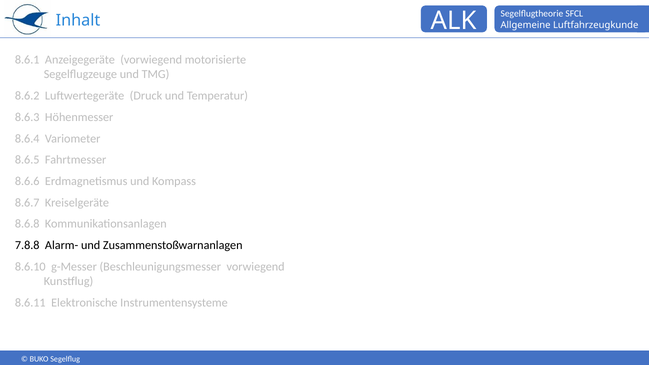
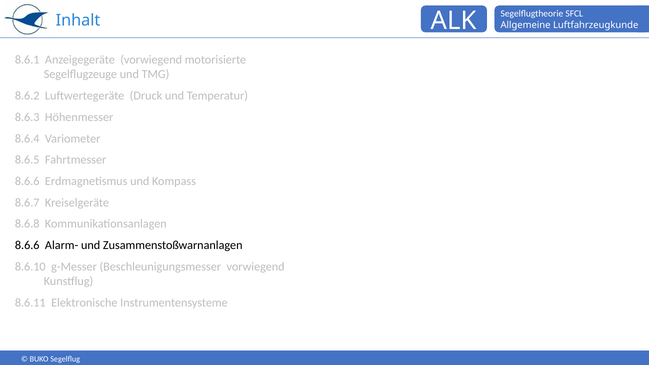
7.8.8: 7.8.8 -> 8.6.6 (27, 245)
